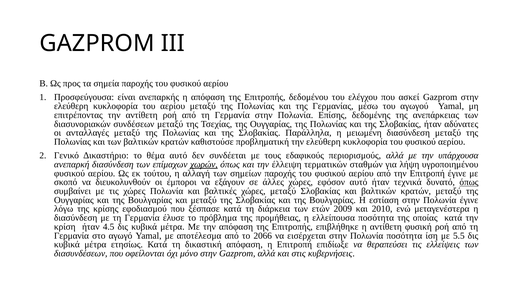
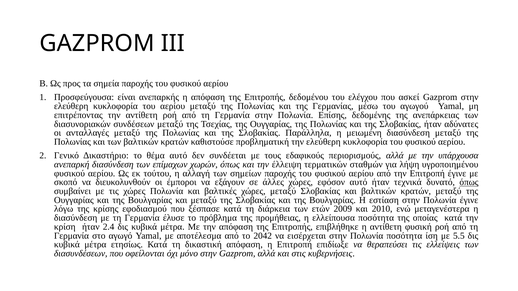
χωρών underline: present -> none (204, 165)
4.5: 4.5 -> 2.4 (109, 227)
2066: 2066 -> 2042 (263, 236)
